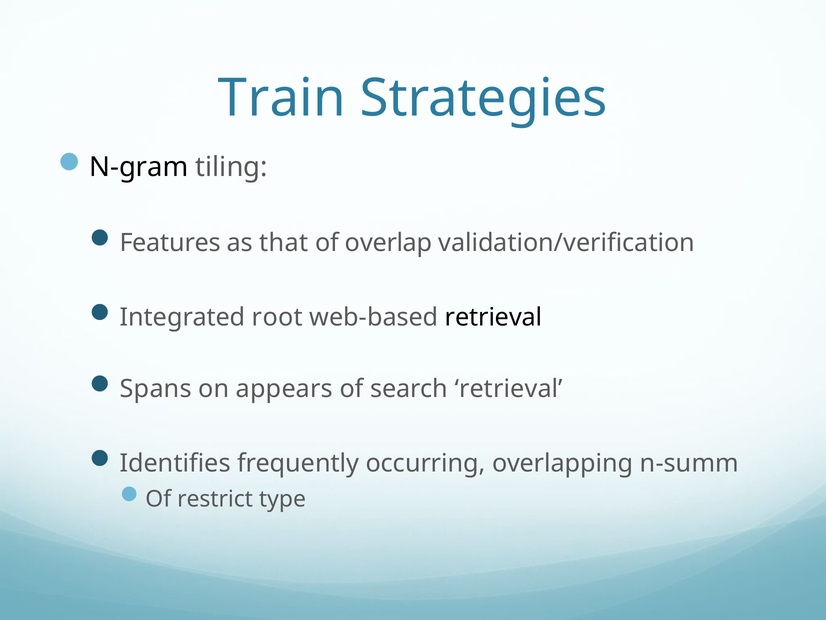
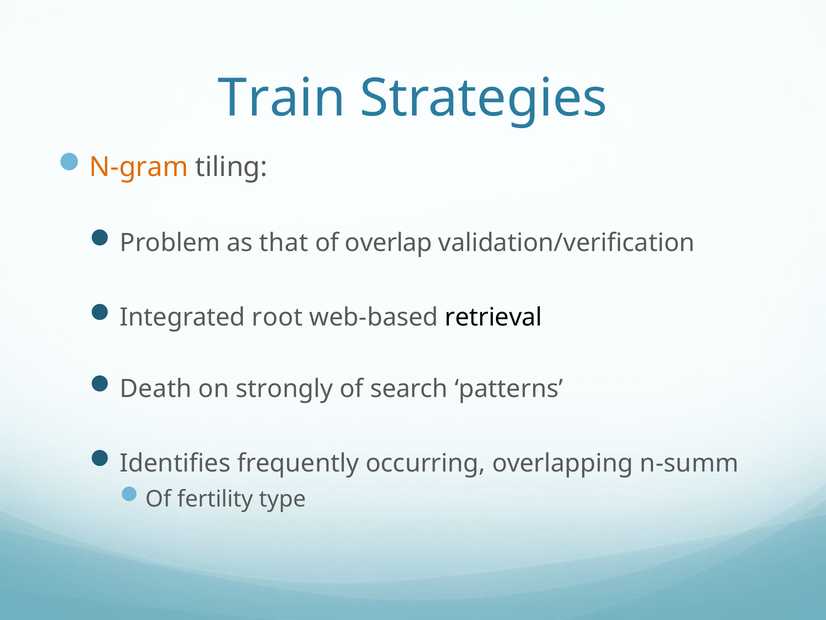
N-gram colour: black -> orange (139, 167)
Features: Features -> Problem (170, 243)
Spans: Spans -> Death (156, 389)
appears: appears -> strongly (284, 389)
search retrieval: retrieval -> patterns (509, 389)
restrict: restrict -> fertility (215, 499)
